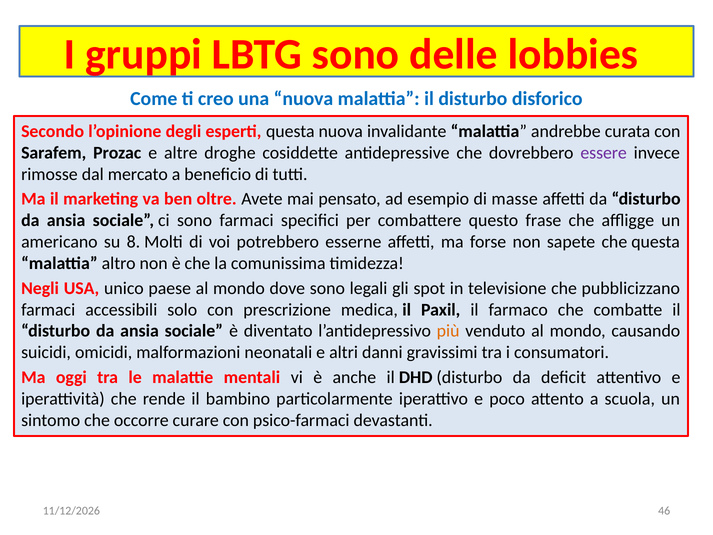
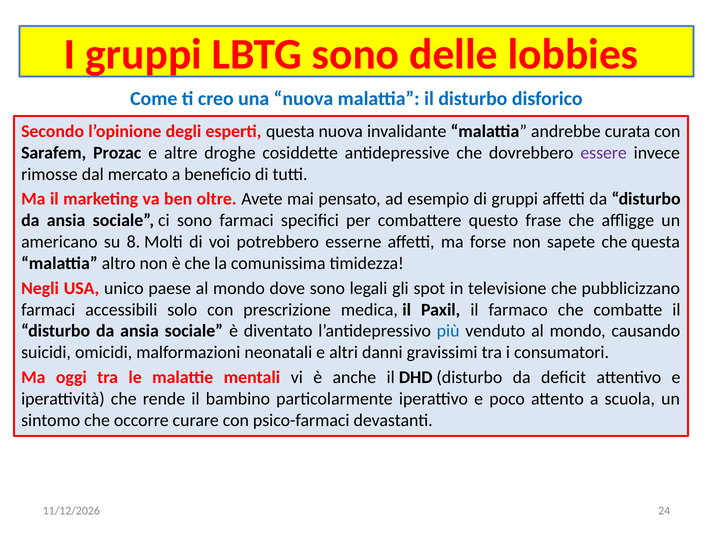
di masse: masse -> gruppi (515, 199)
più colour: orange -> blue (448, 331)
46: 46 -> 24 (664, 511)
